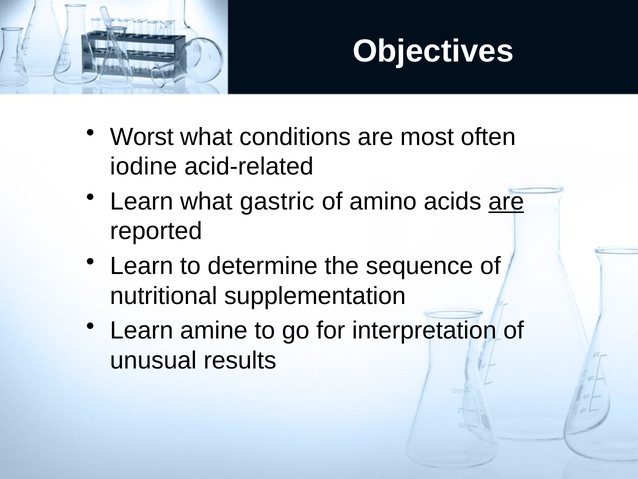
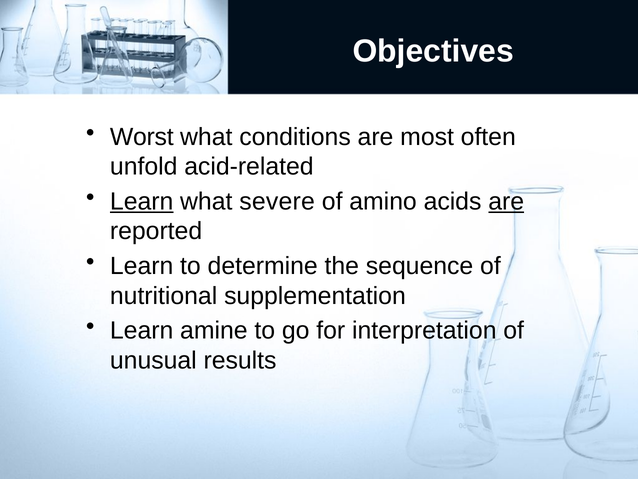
iodine: iodine -> unfold (144, 166)
Learn underline: none -> present (142, 201)
gastric: gastric -> severe (277, 201)
